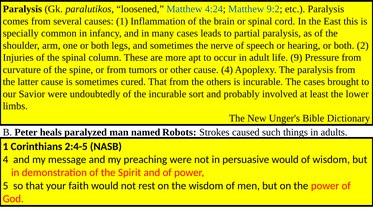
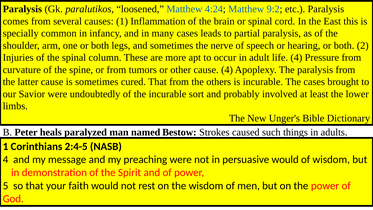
life 9: 9 -> 4 (296, 58)
Robots: Robots -> Bestow (179, 132)
